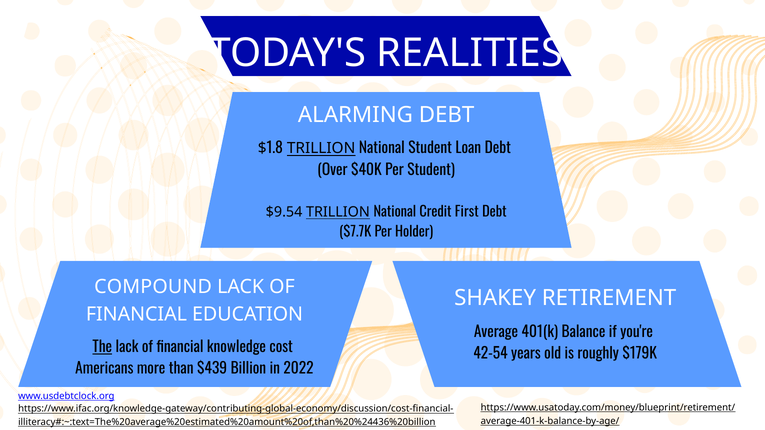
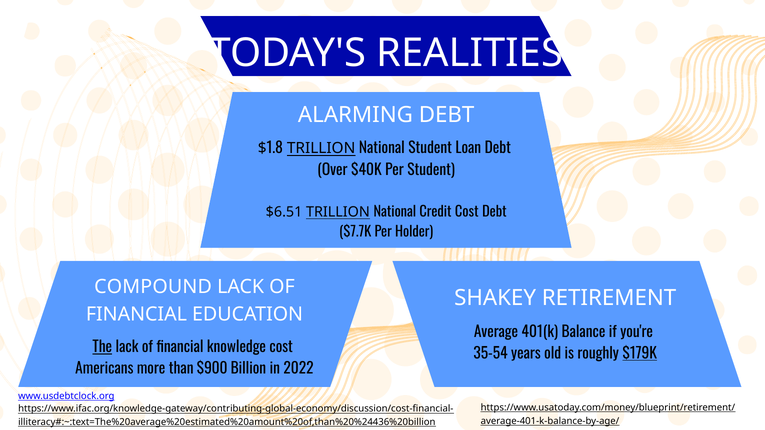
$9.54: $9.54 -> $6.51 (284, 212)
Credit First: First -> Cost (467, 212)
42-54: 42-54 -> 35-54 (491, 354)
$179K underline: none -> present (640, 354)
$439: $439 -> $900 (212, 369)
